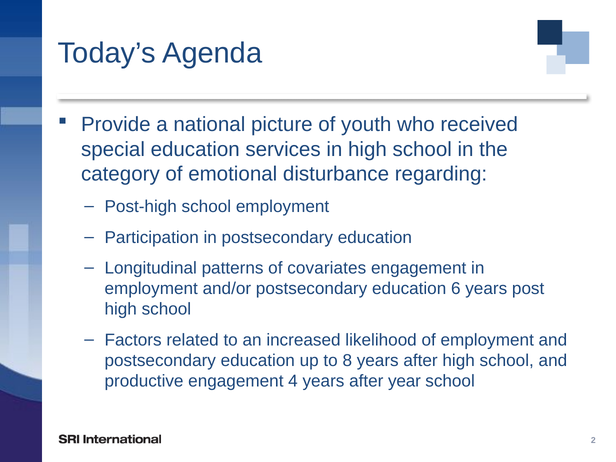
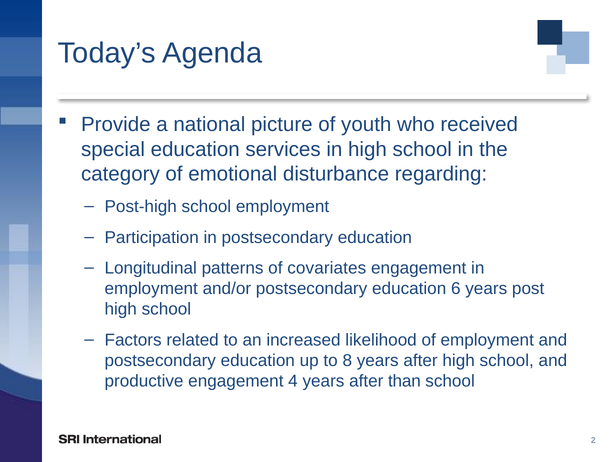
year: year -> than (404, 381)
